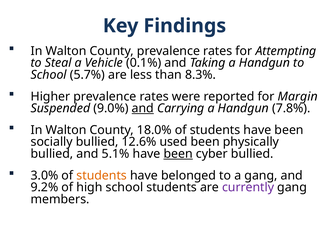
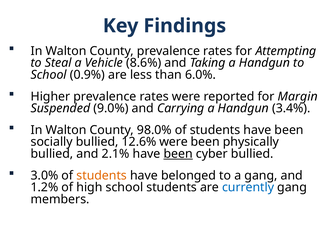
0.1%: 0.1% -> 8.6% (144, 63)
5.7%: 5.7% -> 0.9% (87, 75)
8.3%: 8.3% -> 6.0% (200, 75)
and underline: present -> none (143, 108)
7.8%: 7.8% -> 3.4% (291, 108)
18.0%: 18.0% -> 98.0% (154, 130)
12.6% used: used -> were (174, 142)
5.1%: 5.1% -> 2.1% (116, 154)
9.2%: 9.2% -> 1.2% (44, 187)
currently colour: purple -> blue (248, 187)
